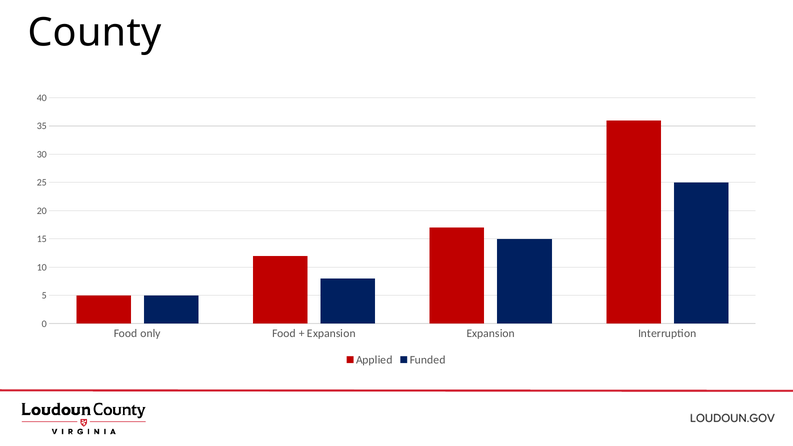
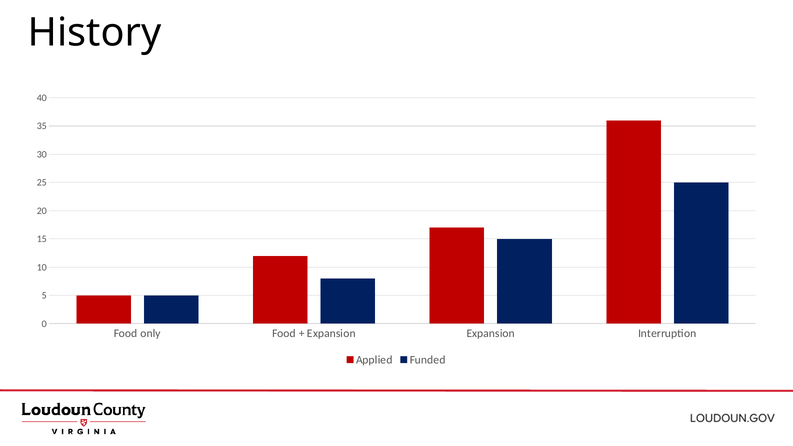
County: County -> History (95, 33)
